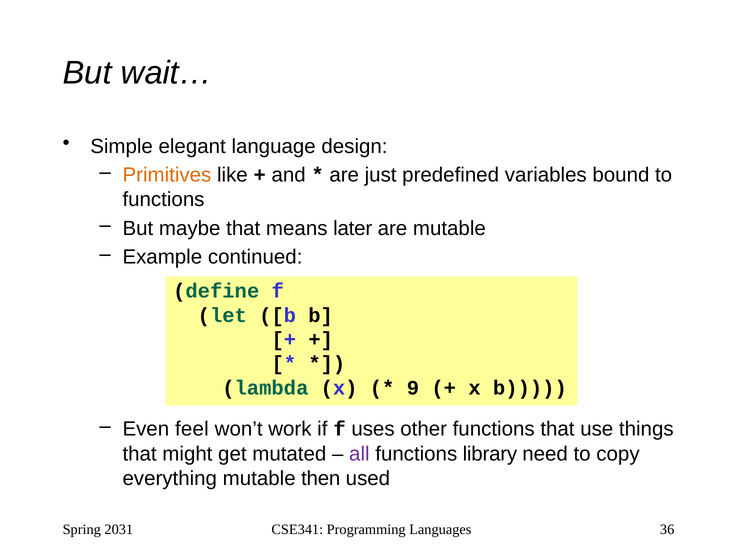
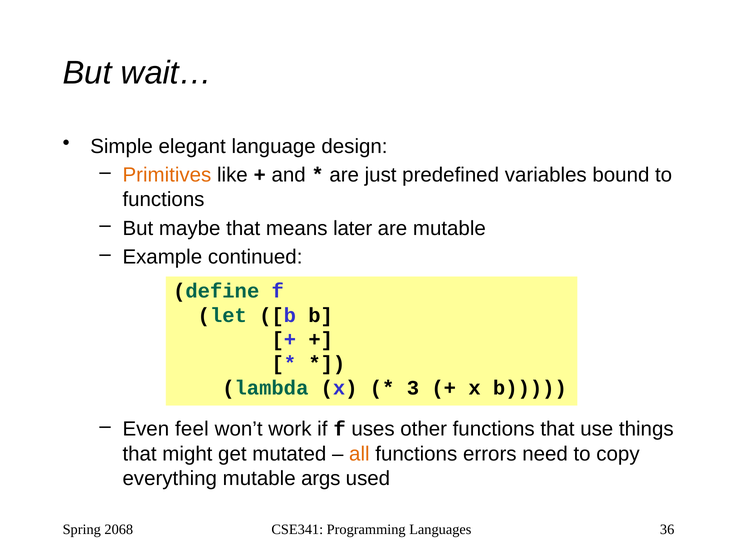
9: 9 -> 3 (413, 388)
all colour: purple -> orange (359, 454)
library: library -> errors (490, 454)
then: then -> args (321, 478)
2031: 2031 -> 2068 (119, 529)
